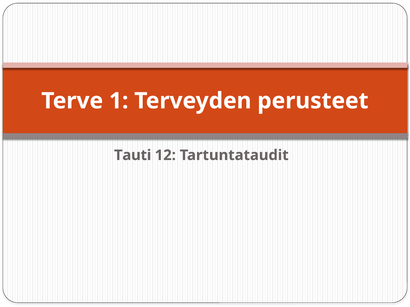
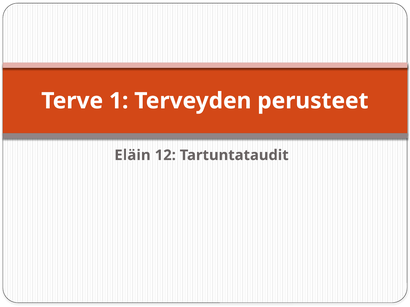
Tauti: Tauti -> Eläin (133, 155)
